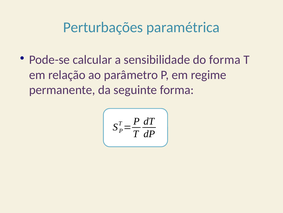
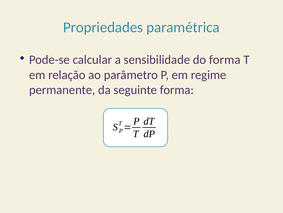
Perturbações: Perturbações -> Propriedades (103, 27)
